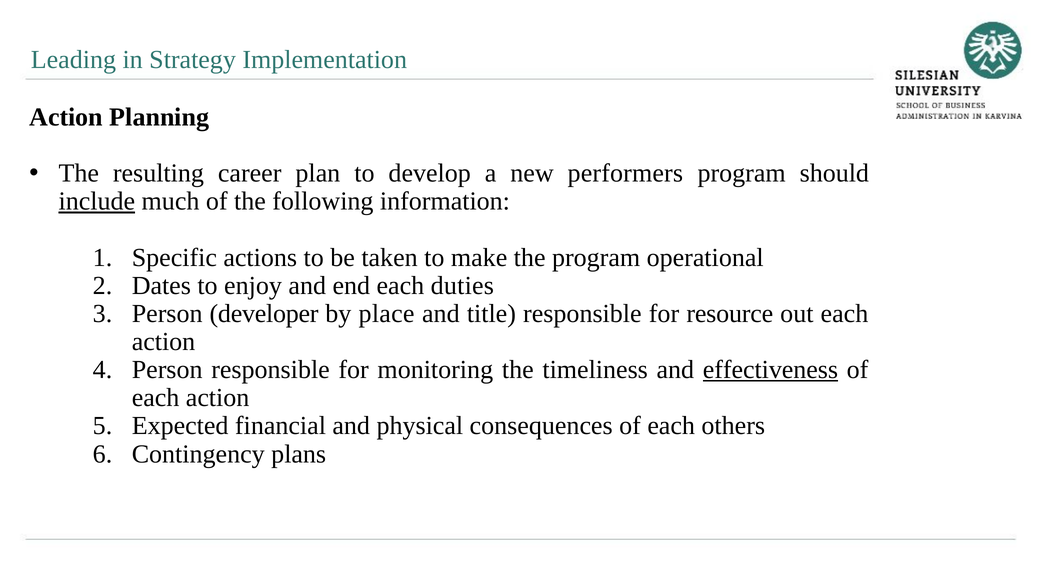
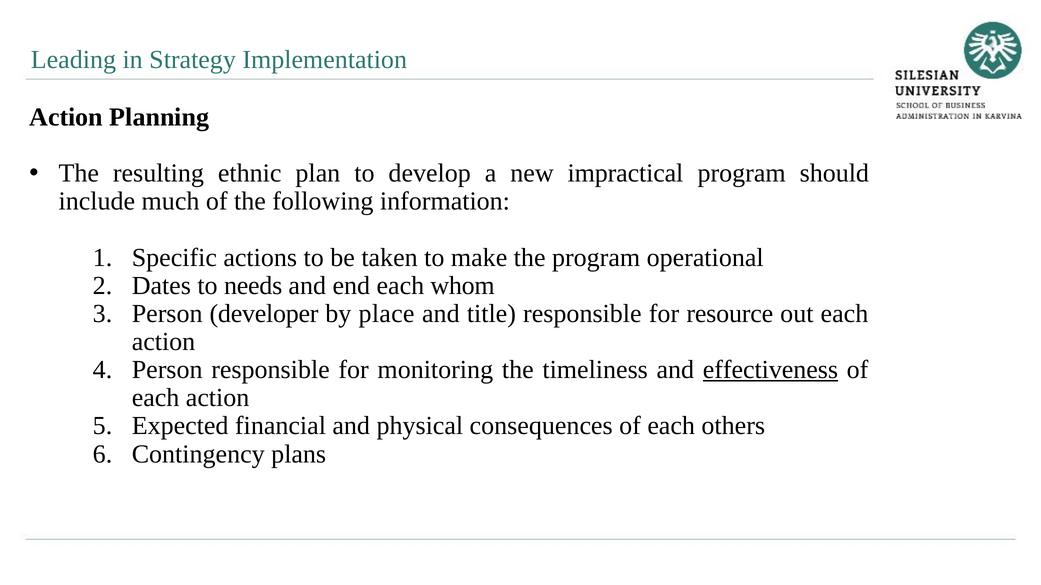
career: career -> ethnic (250, 173)
performers: performers -> impractical (625, 173)
include underline: present -> none (97, 202)
enjoy: enjoy -> needs (253, 286)
duties: duties -> whom (463, 286)
